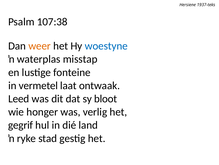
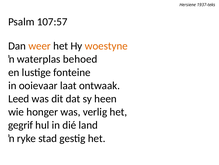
107:38: 107:38 -> 107:57 (52, 22)
woestyne colour: blue -> orange (106, 46)
misstap: misstap -> behoed (80, 59)
vermetel: vermetel -> ooievaar (38, 85)
bloot: bloot -> heen (105, 98)
